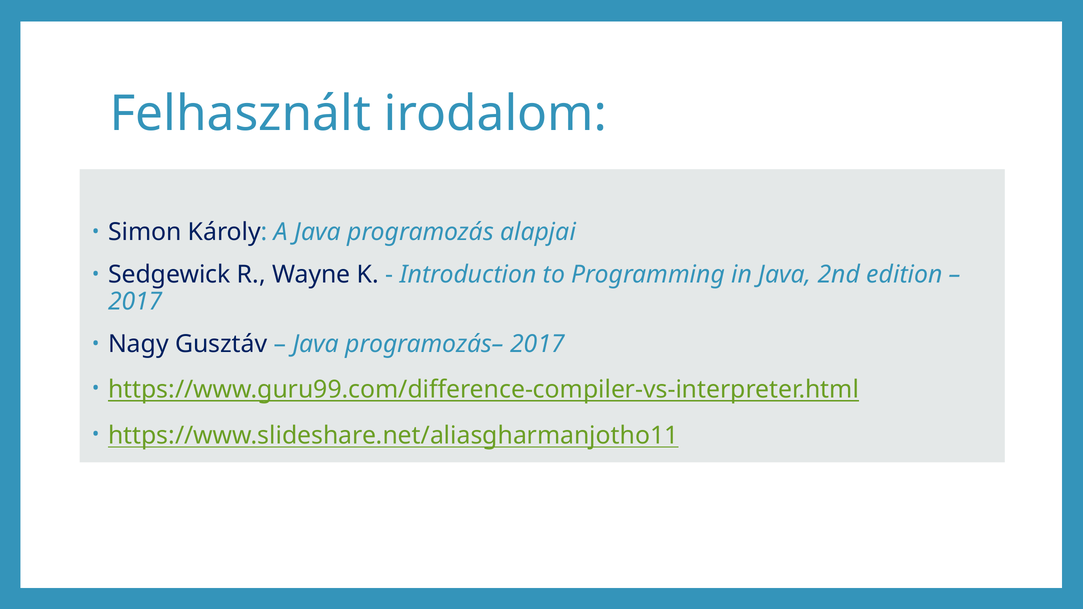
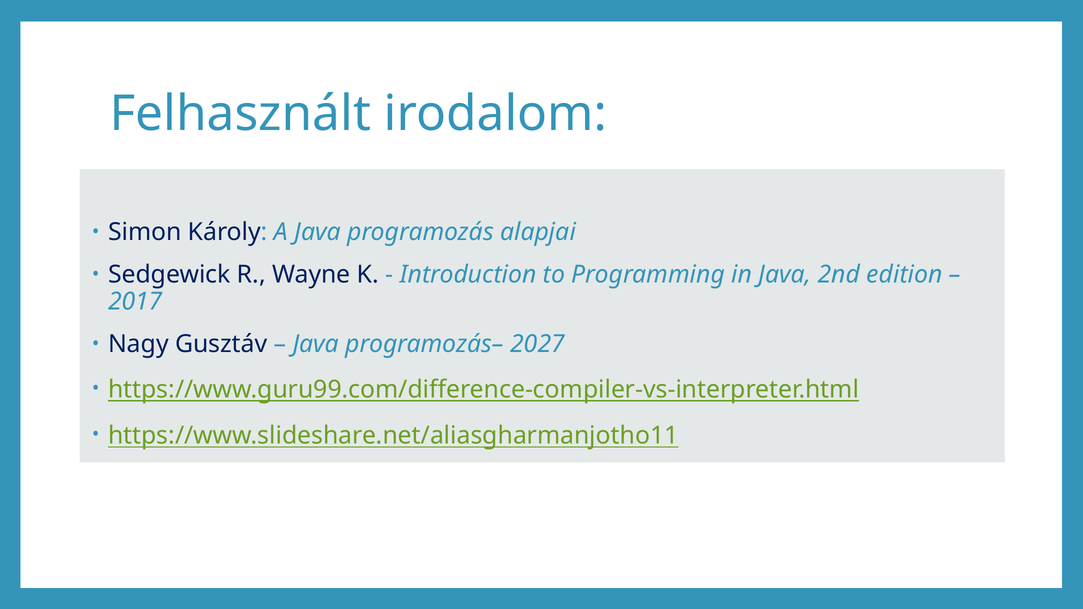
programozás– 2017: 2017 -> 2027 (538, 344)
